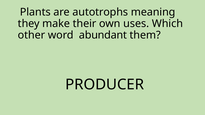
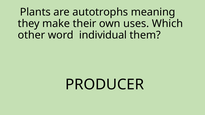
abundant: abundant -> individual (103, 35)
